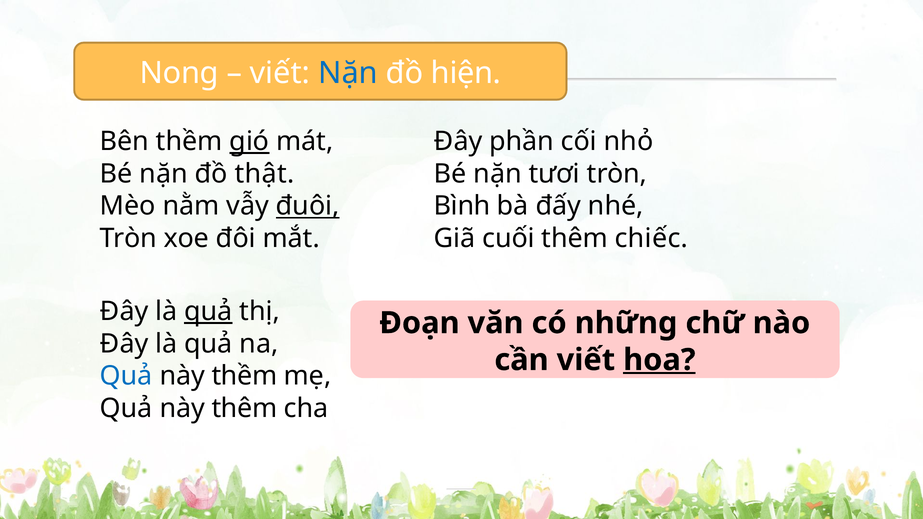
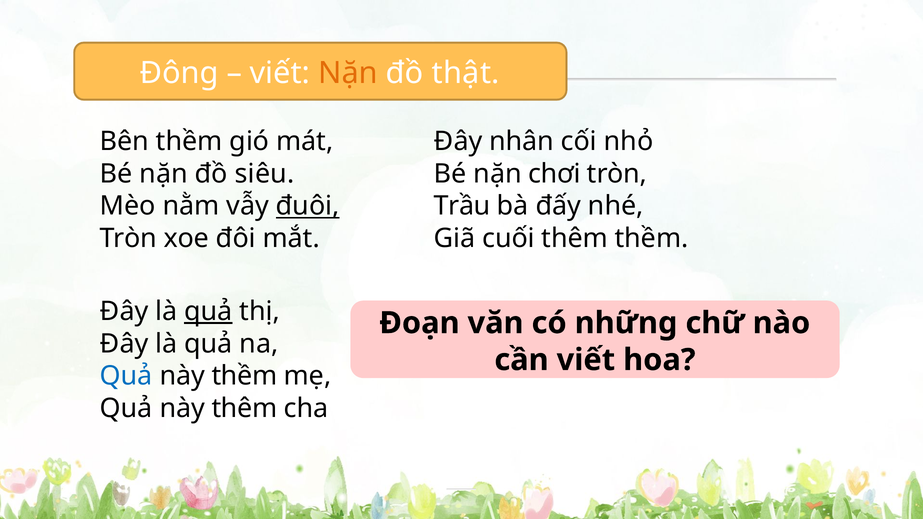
Nong: Nong -> Đông (179, 73)
Nặn colour: blue -> orange (348, 73)
hiện: hiện -> thật (466, 73)
gió underline: present -> none (249, 141)
phần: phần -> nhân (522, 141)
thật: thật -> siêu (265, 174)
tươi: tươi -> chơi (554, 174)
Bình: Bình -> Trầu (462, 206)
thêm chiếc: chiếc -> thềm (652, 238)
hoa underline: present -> none (659, 360)
